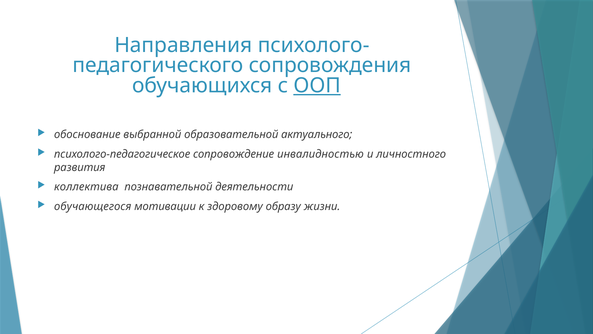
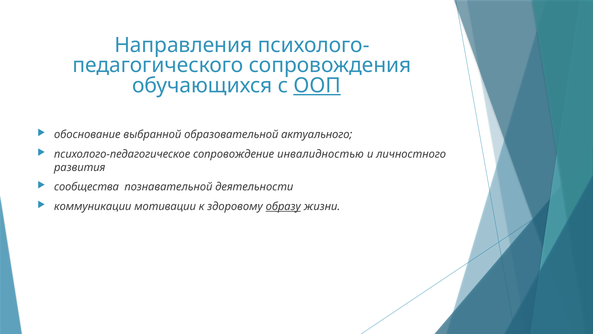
коллектива: коллектива -> сообщества (86, 187)
обучающегося: обучающегося -> коммуникации (93, 206)
образу underline: none -> present (283, 206)
